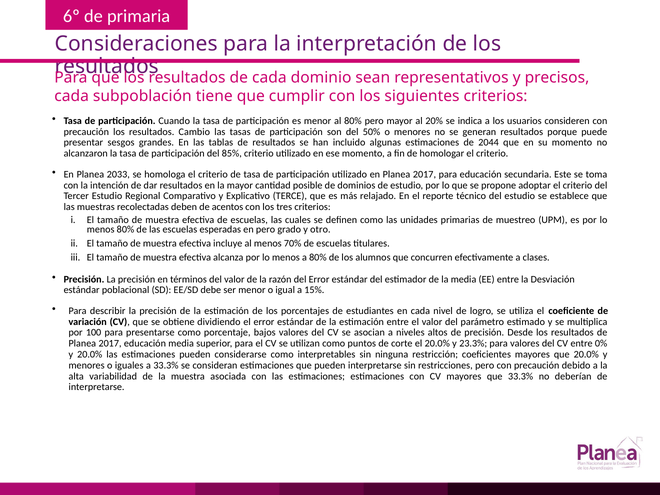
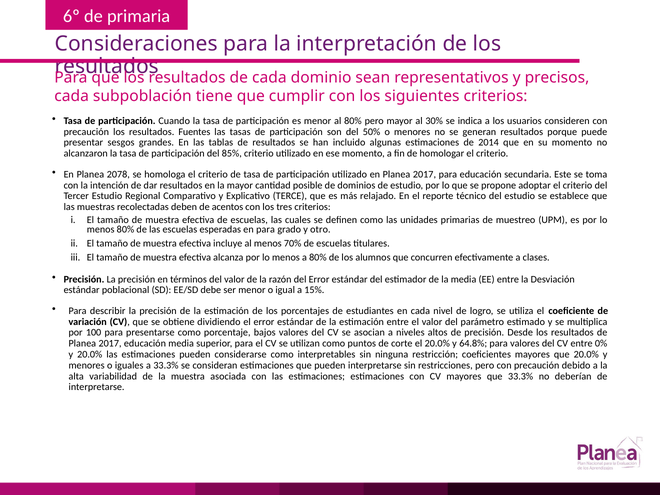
20%: 20% -> 30% (434, 121)
Cambio: Cambio -> Fuentes (194, 132)
2044: 2044 -> 2014 (489, 143)
2033: 2033 -> 2078 (118, 174)
en pero: pero -> para (266, 230)
23.3%: 23.3% -> 64.8% (473, 344)
